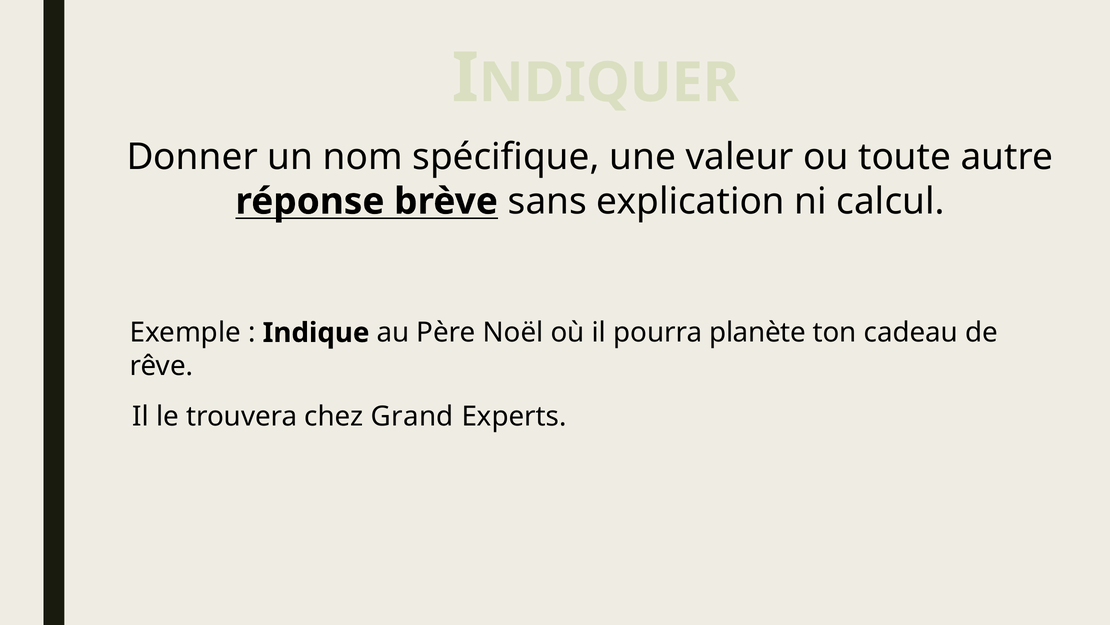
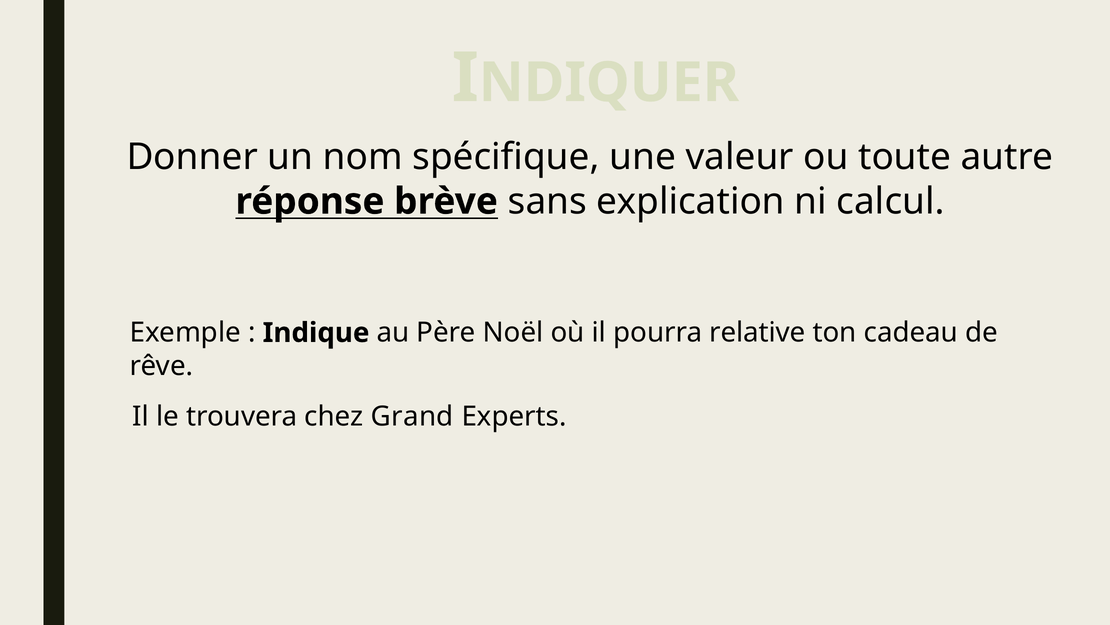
planète: planète -> relative (757, 332)
